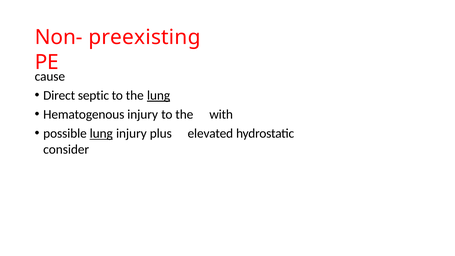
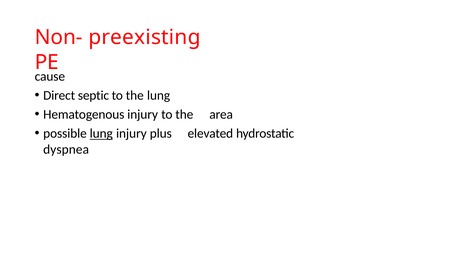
lung underline: present -> none (159, 95)
with: with -> area (221, 114)
consider: consider -> dyspnea (66, 149)
